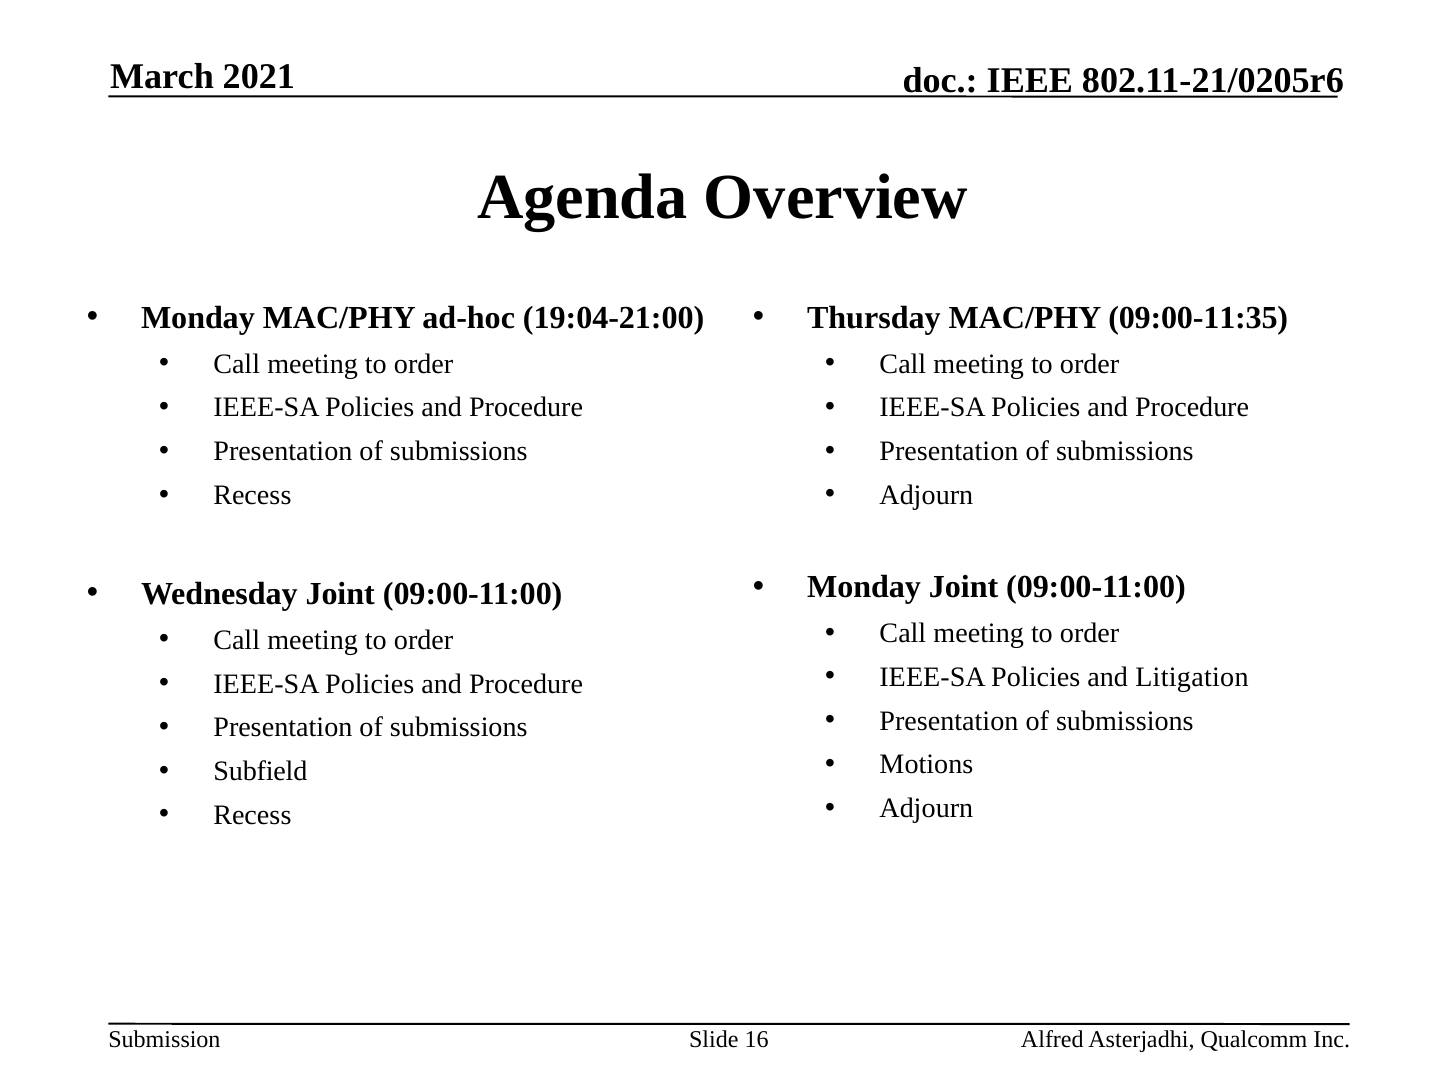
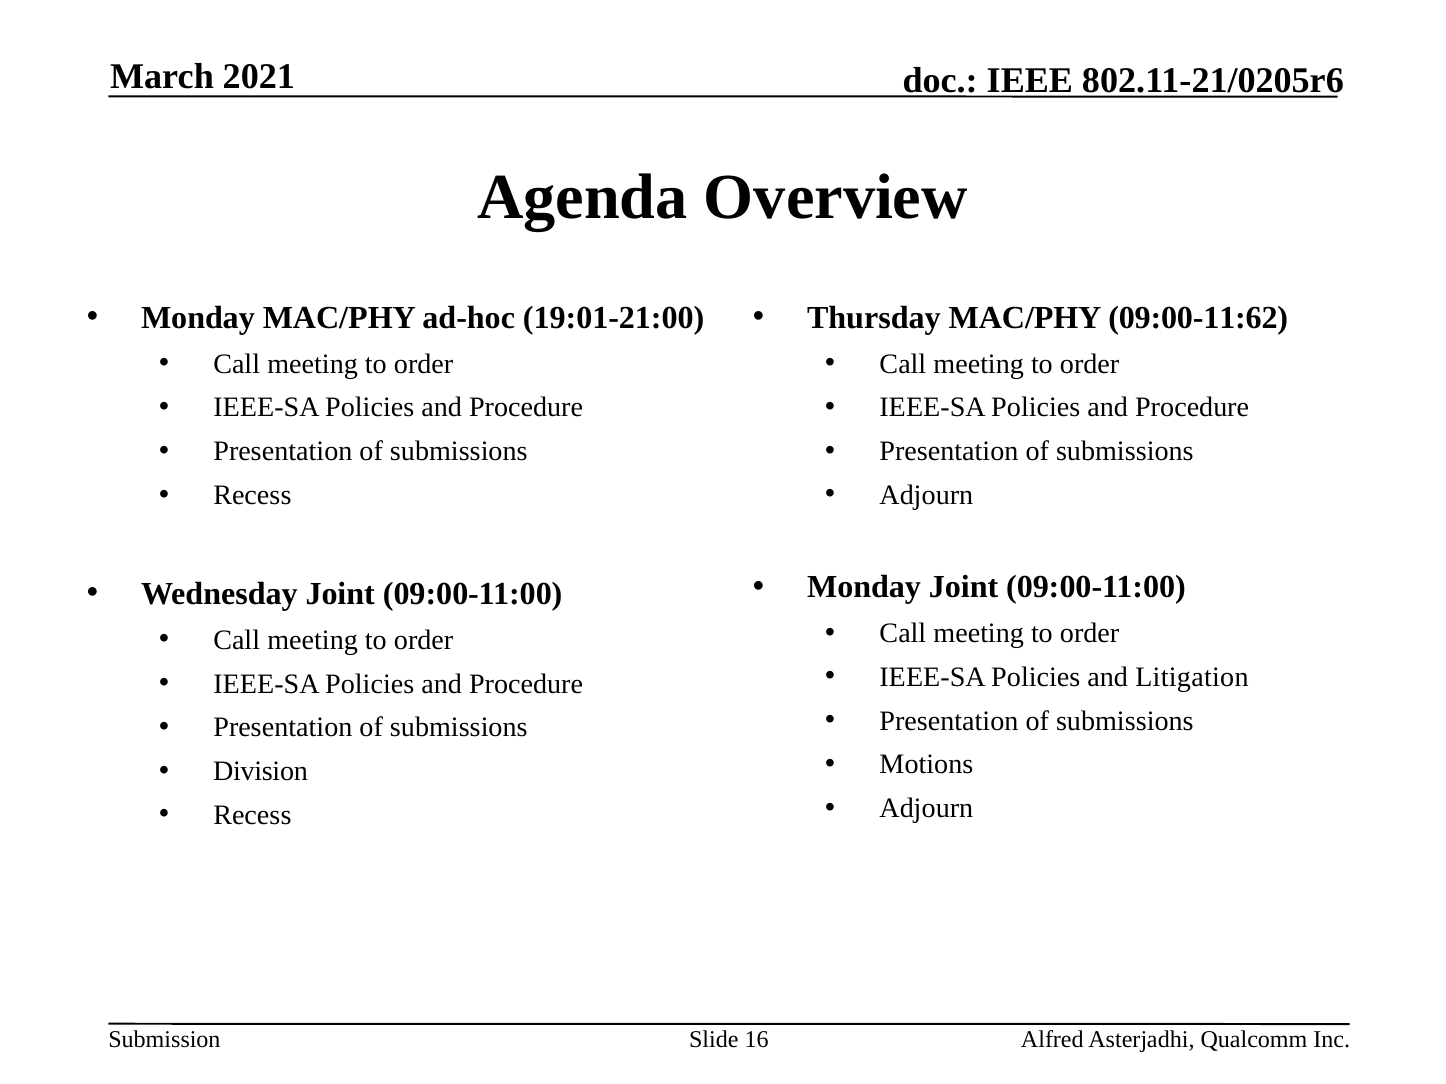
19:04-21:00: 19:04-21:00 -> 19:01-21:00 (614, 318)
09:00-11:35: 09:00-11:35 -> 09:00-11:62 (1198, 318)
Subfield: Subfield -> Division (260, 772)
